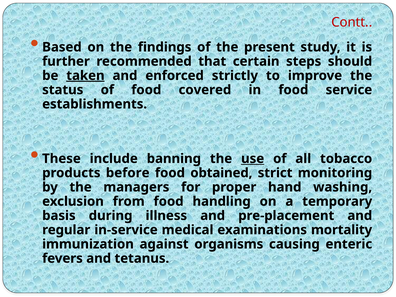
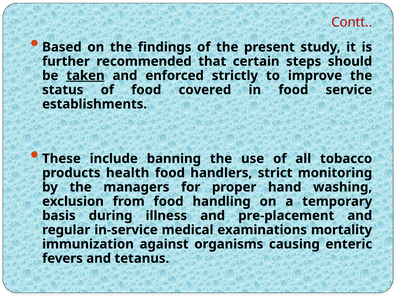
use underline: present -> none (253, 159)
before: before -> health (128, 173)
obtained: obtained -> handlers (221, 173)
